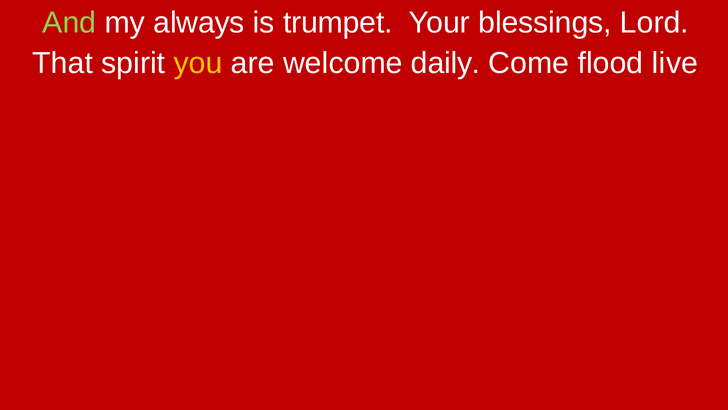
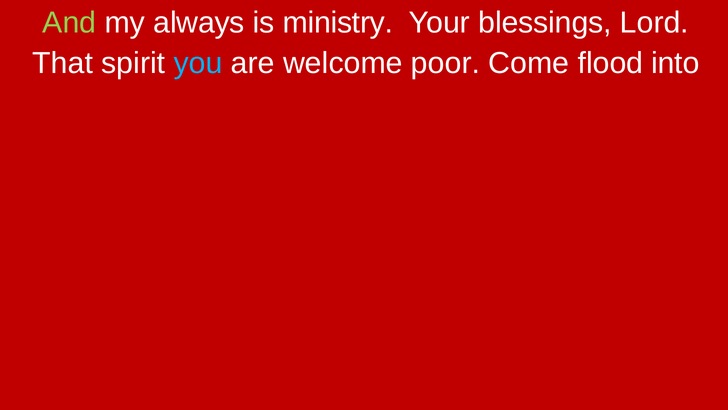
trumpet: trumpet -> ministry (338, 23)
you colour: yellow -> light blue (198, 63)
daily: daily -> poor (446, 63)
live: live -> into (675, 63)
